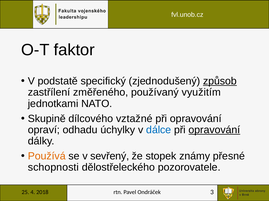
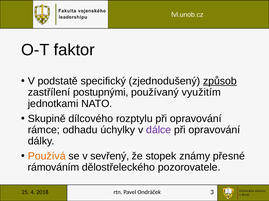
změřeného: změřeného -> postupnými (101, 93)
vztažné: vztažné -> rozptylu (134, 119)
opraví: opraví -> rámce (44, 130)
dálce colour: blue -> purple (159, 130)
opravování underline: present -> none (214, 130)
schopnosti: schopnosti -> rámováním (53, 168)
